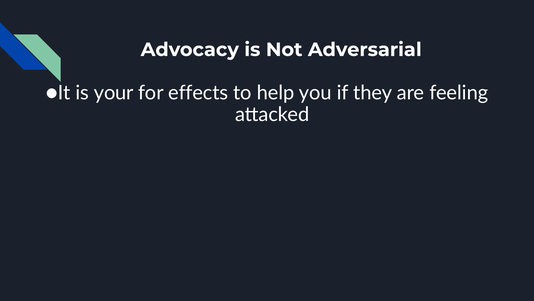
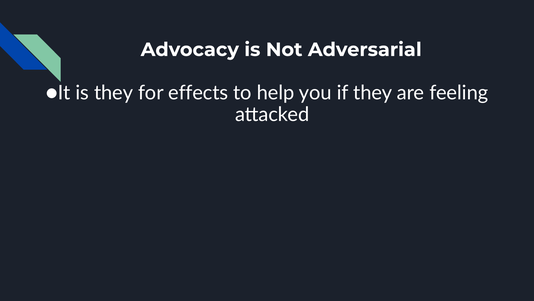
is your: your -> they (114, 93)
